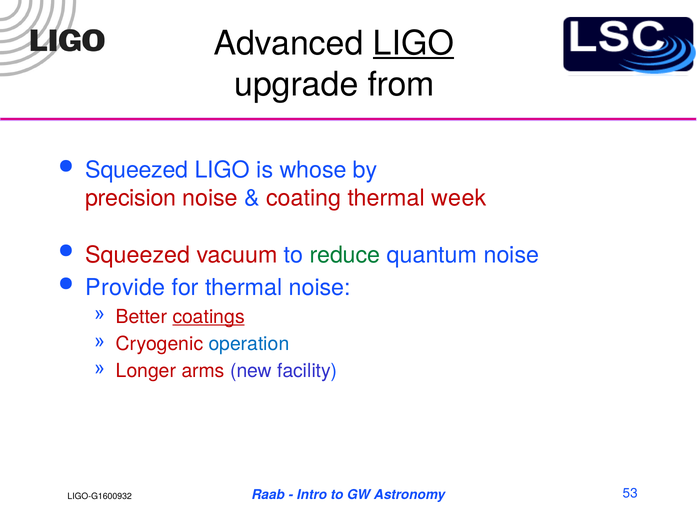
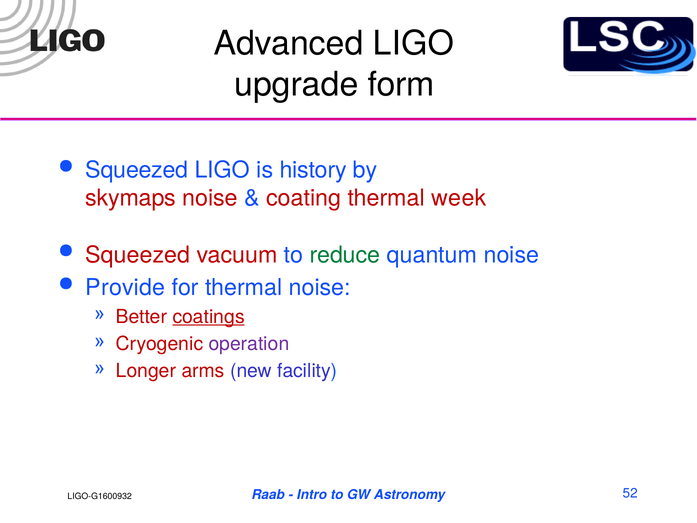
LIGO underline: present -> none (414, 44)
from: from -> form (401, 84)
whose: whose -> history (313, 170)
precision: precision -> skymaps (131, 198)
operation colour: blue -> purple (249, 344)
53: 53 -> 52 (630, 493)
